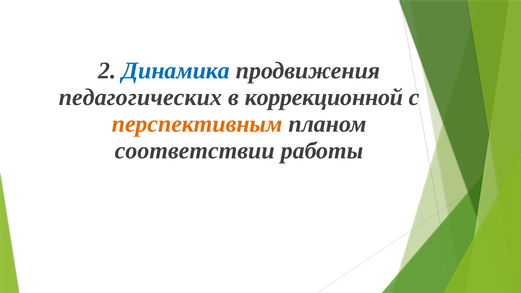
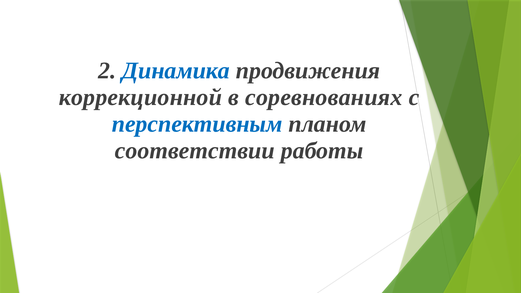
педагогических: педагогических -> коррекционной (140, 97)
коррекционной: коррекционной -> соревнованиях (324, 97)
перспективным colour: orange -> blue (197, 124)
